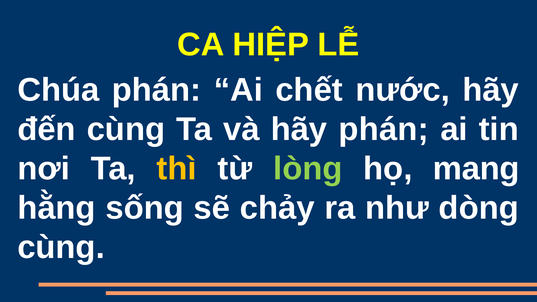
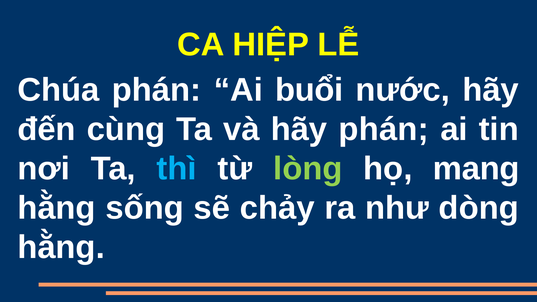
chết: chết -> buổi (309, 90)
thì colour: yellow -> light blue (177, 169)
cùng: cùng -> hằng (61, 247)
